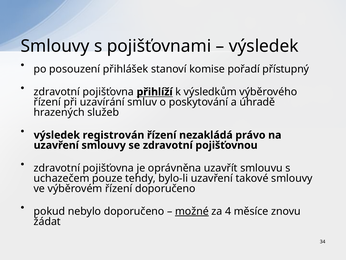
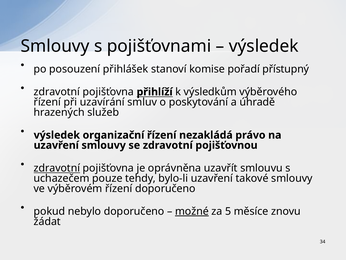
registrován: registrován -> organizační (113, 135)
zdravotní underline: none -> present (57, 168)
4: 4 -> 5 (228, 211)
